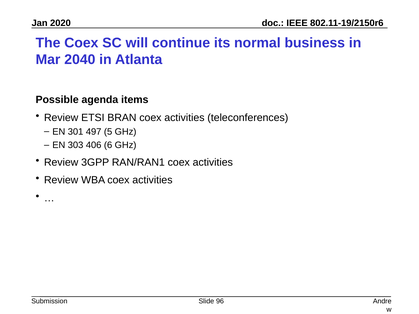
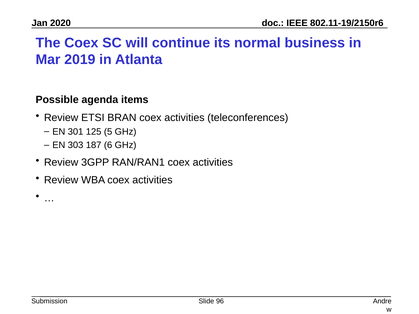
2040: 2040 -> 2019 (80, 60)
497: 497 -> 125 (94, 132)
406: 406 -> 187 (94, 145)
